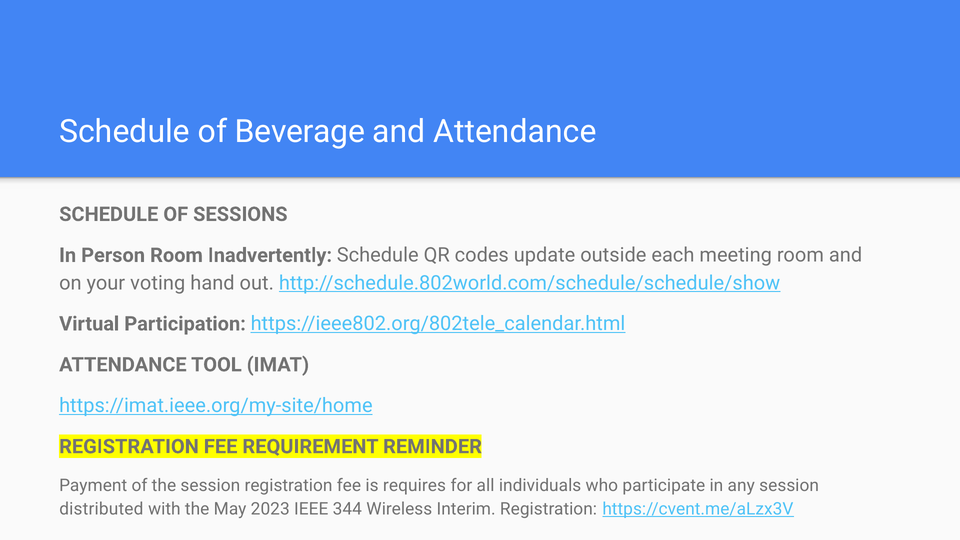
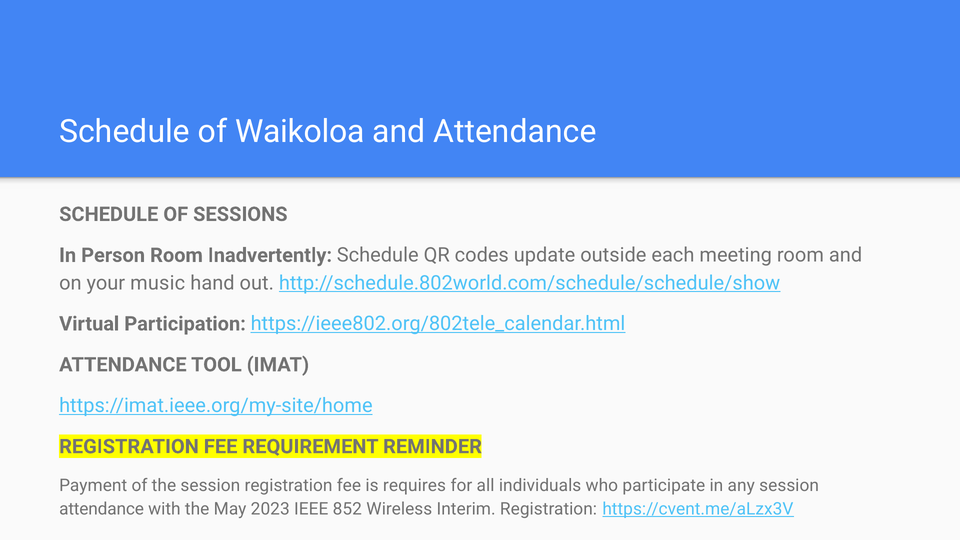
Beverage: Beverage -> Waikoloa (300, 132)
voting: voting -> music (158, 283)
distributed: distributed -> attendance (102, 509)
344: 344 -> 852 (347, 509)
